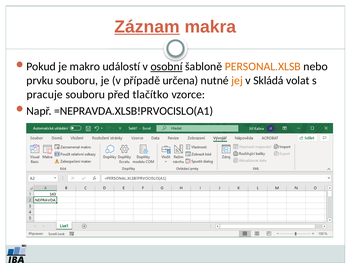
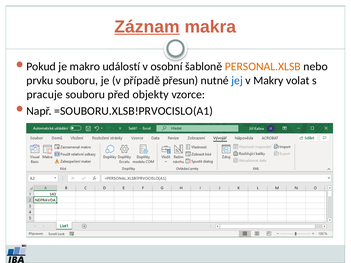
osobní underline: present -> none (167, 67)
určena: určena -> přesun (180, 81)
jej colour: orange -> blue (237, 81)
Skládá: Skládá -> Makry (268, 81)
tlačítko: tlačítko -> objekty (151, 95)
=NEPRAVDA.XLSB!PRVOCISLO(A1: =NEPRAVDA.XLSB!PRVOCISLO(A1 -> =SOUBORU.XLSB!PRVOCISLO(A1 (134, 111)
